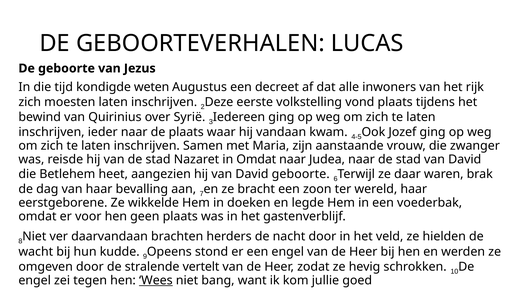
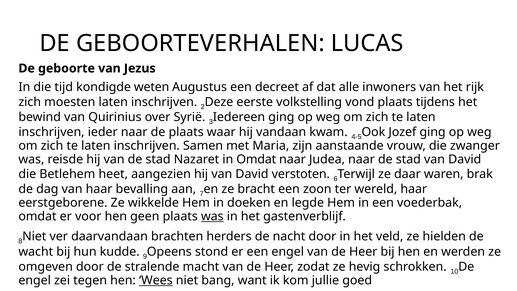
David geboorte: geboorte -> verstoten (301, 174)
was underline: none -> present (212, 216)
vertelt: vertelt -> macht (201, 267)
